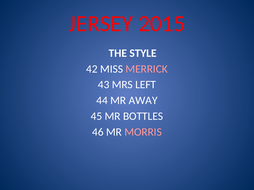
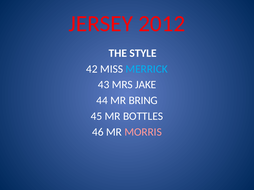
2015: 2015 -> 2012 (162, 24)
MERRICK colour: pink -> light blue (147, 69)
LEFT: LEFT -> JAKE (146, 85)
AWAY: AWAY -> BRING (143, 101)
